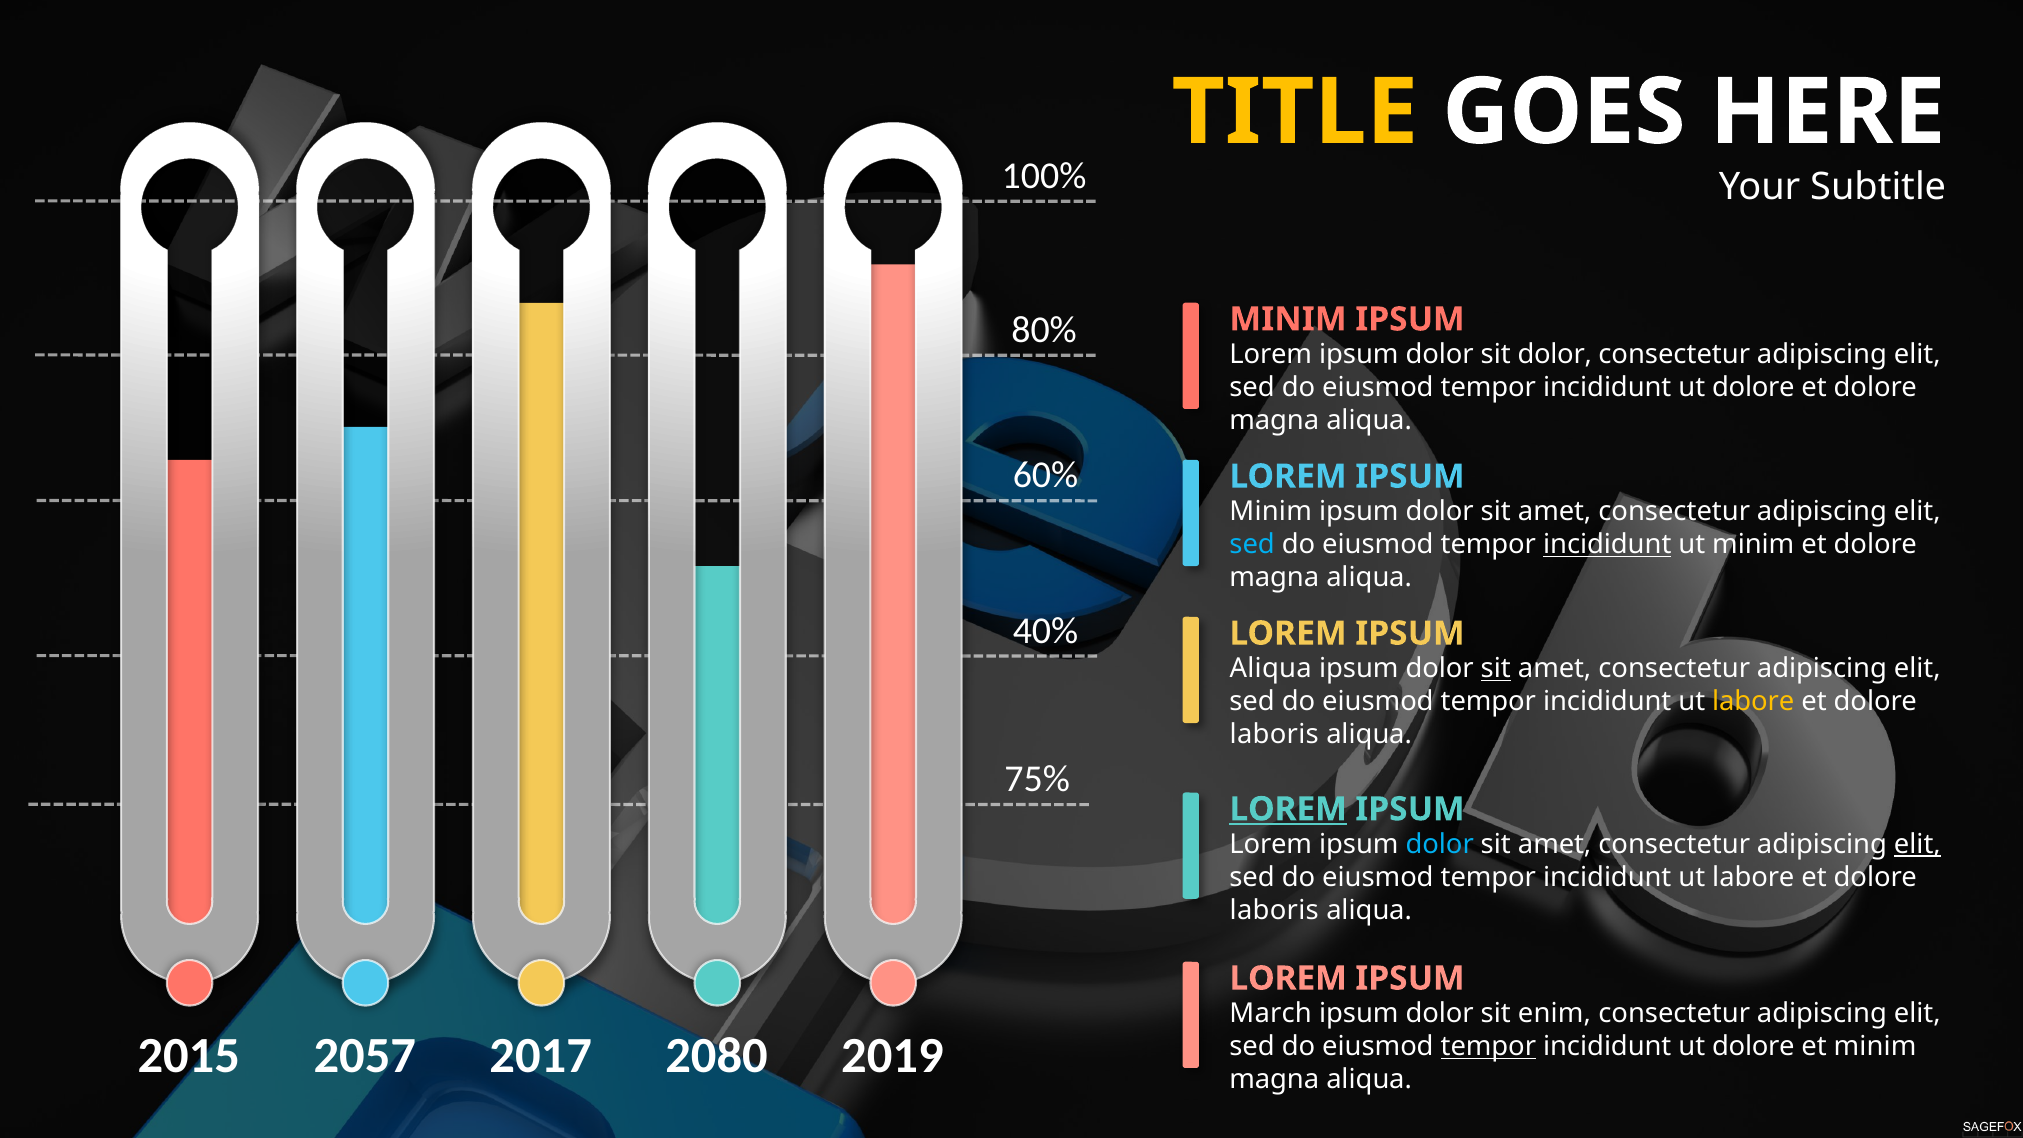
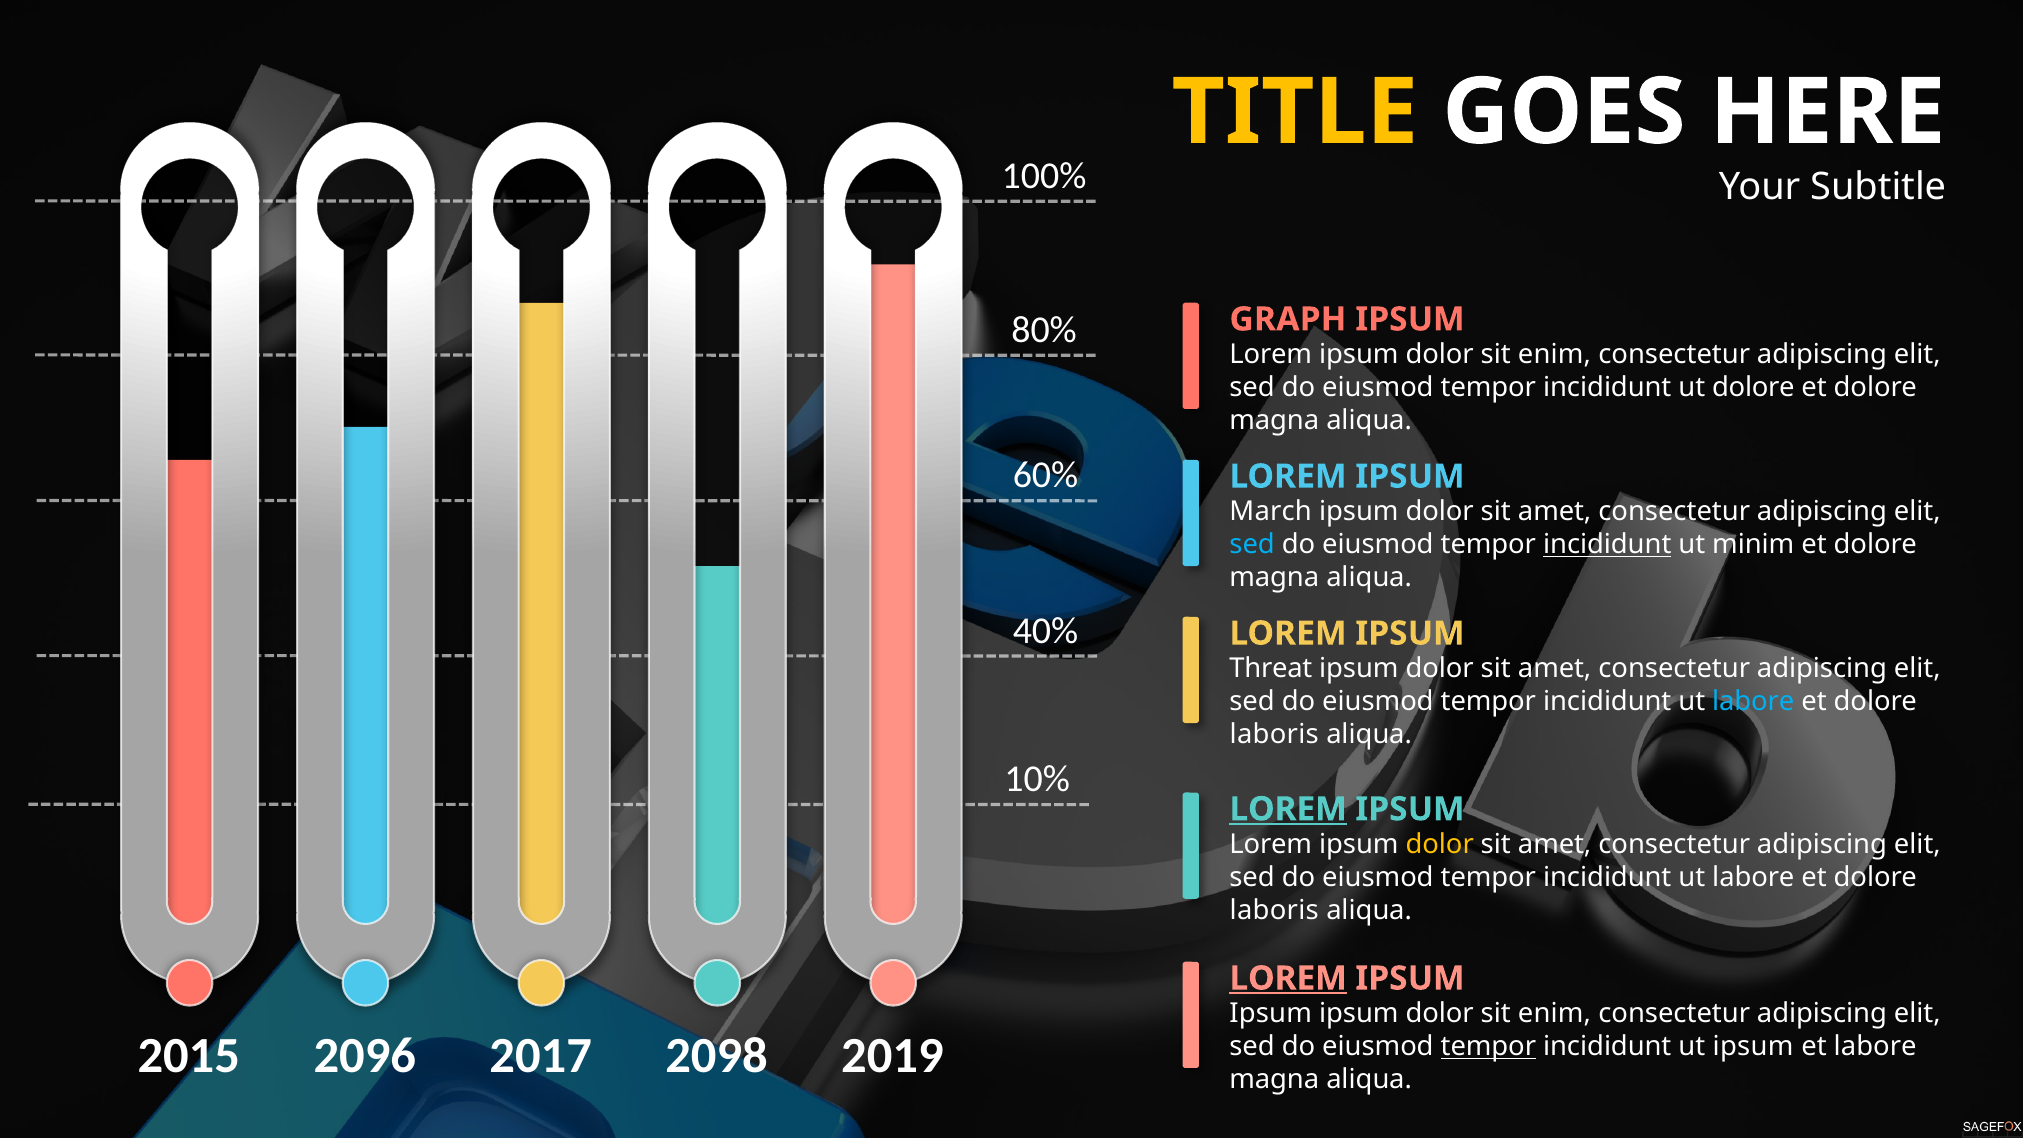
MINIM: MINIM -> GRAPH (1288, 319)
dolor: dolor -> enim (1554, 355)
Minim: Minim -> March (1271, 512)
Aliqua: Aliqua -> Threat (1271, 669)
sit underline: present -> none (1496, 669)
labore colour: yellow -> light blue (1753, 701)
75%: 75% -> 10% (1037, 779)
dolor colour: light blue -> yellow (1440, 844)
elit underline: present -> none (1917, 844)
LOREM underline: none -> present (1288, 978)
March: March -> Ipsum (1271, 1014)
2057: 2057 -> 2096 (365, 1055)
2080: 2080 -> 2098 (717, 1055)
dolore: dolore -> ipsum (1753, 1047)
et minim: minim -> labore (1875, 1047)
